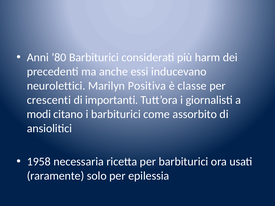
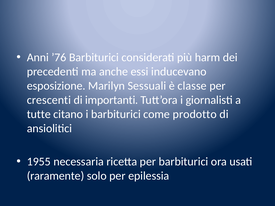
’80: ’80 -> ’76 (59, 57)
neurolettici: neurolettici -> esposizione (56, 86)
Positiva: Positiva -> Sessuali (147, 86)
modi: modi -> tutte (39, 114)
assorbito: assorbito -> prodotto (195, 114)
1958: 1958 -> 1955 (39, 162)
